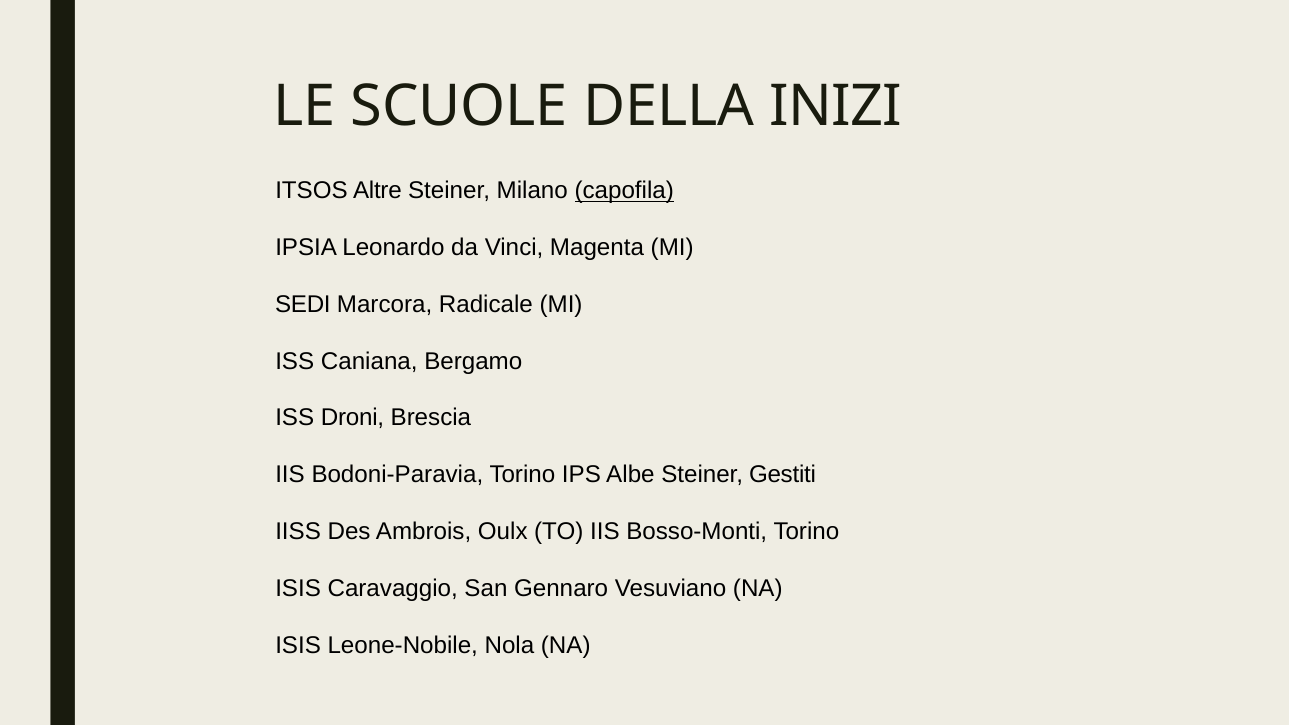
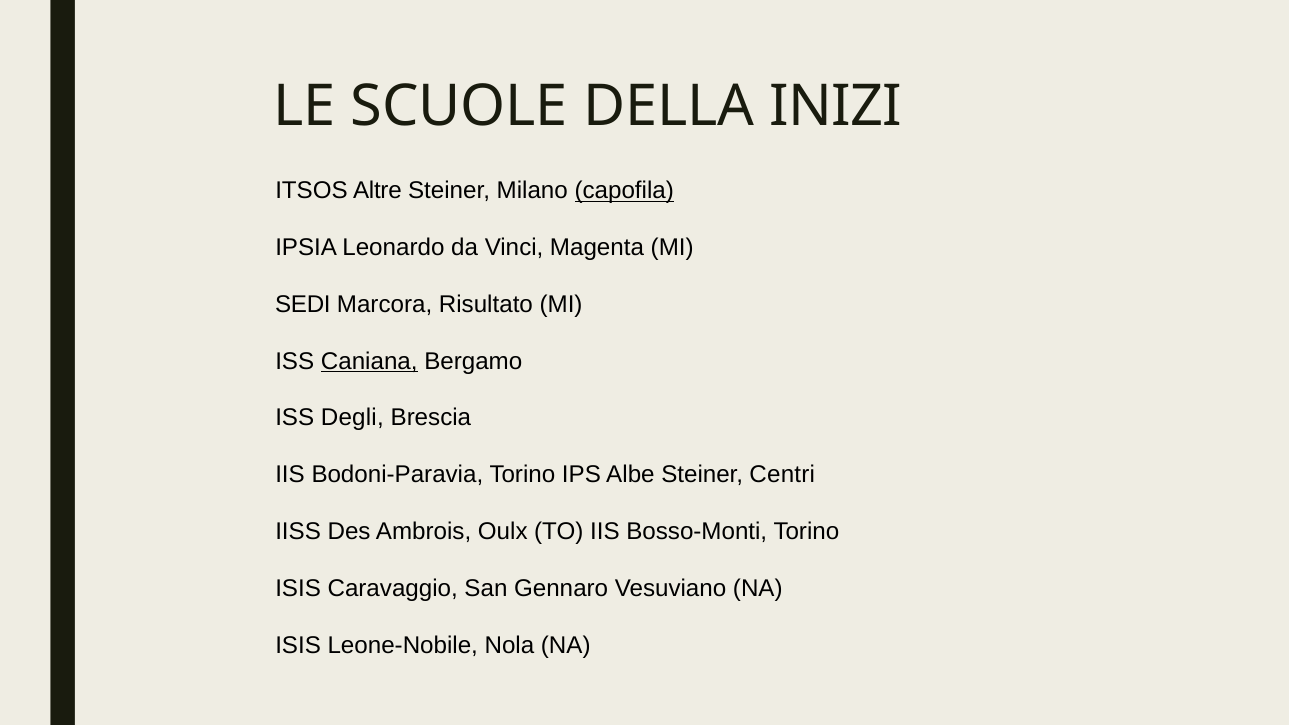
Radicale: Radicale -> Risultato (486, 304)
Caniana underline: none -> present (369, 361)
Droni: Droni -> Degli (352, 418)
Gestiti: Gestiti -> Centri (782, 475)
